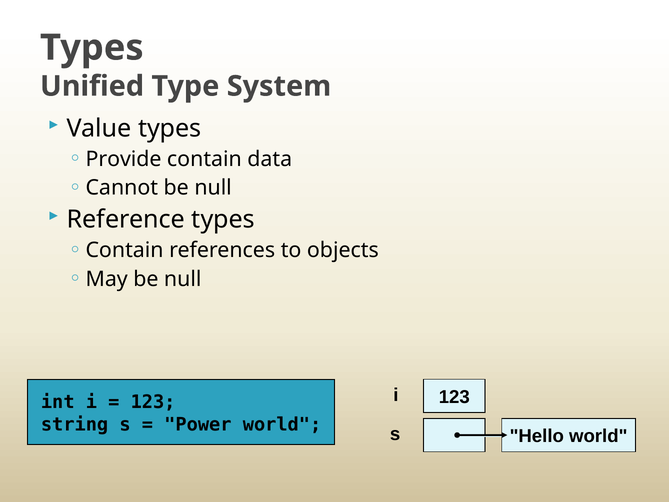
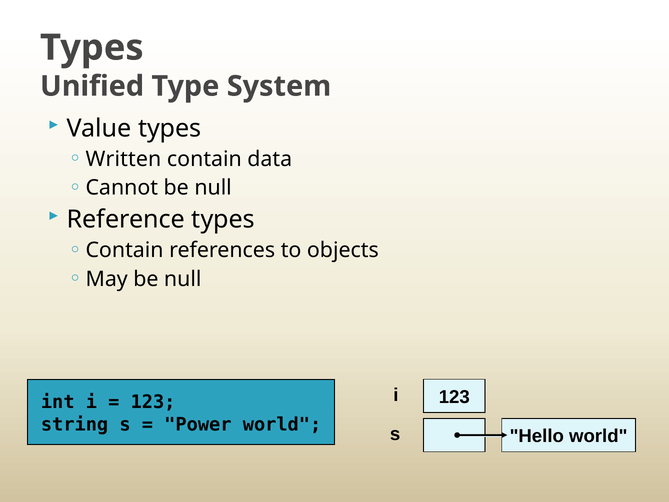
Provide: Provide -> Written (123, 159)
